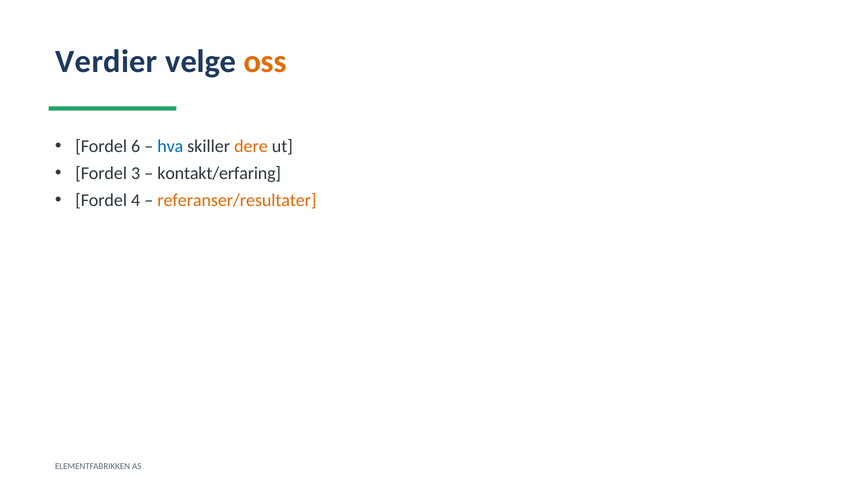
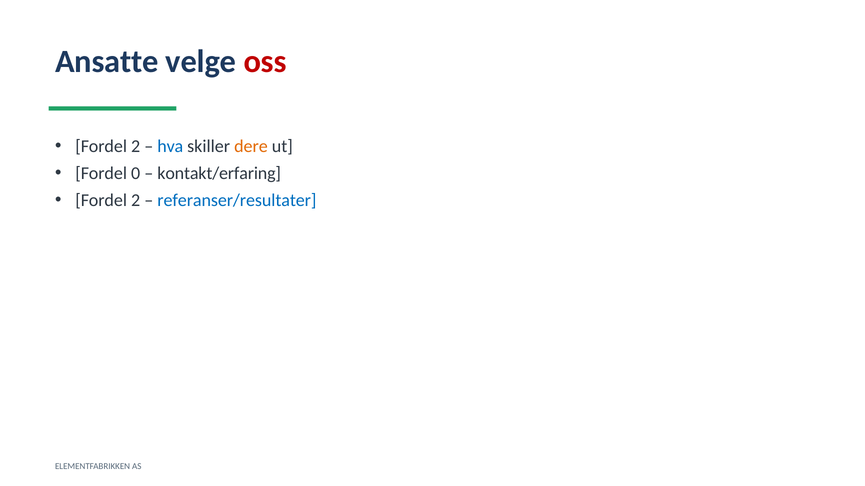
Verdier: Verdier -> Ansatte (107, 62)
oss colour: orange -> red (265, 62)
6: 6 -> 2 (136, 147)
3: 3 -> 0 (136, 174)
4: 4 -> 2 (136, 201)
referanser/resultater colour: orange -> blue (237, 201)
